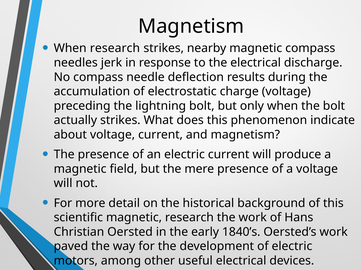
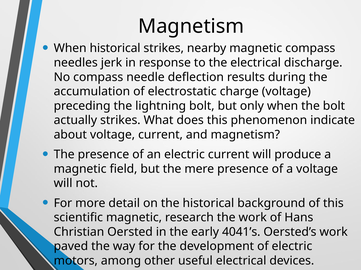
When research: research -> historical (115, 48)
1840’s: 1840’s -> 4041’s (241, 232)
